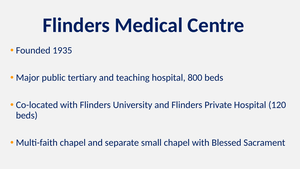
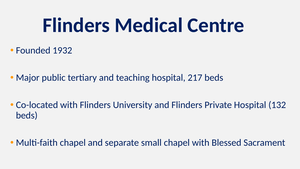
1935: 1935 -> 1932 (62, 50)
800: 800 -> 217 (195, 78)
120: 120 -> 132 (277, 105)
